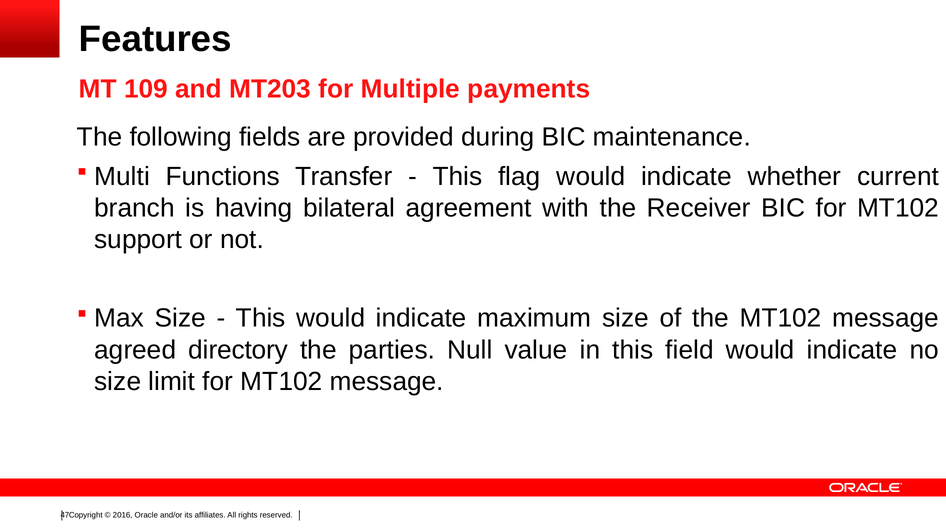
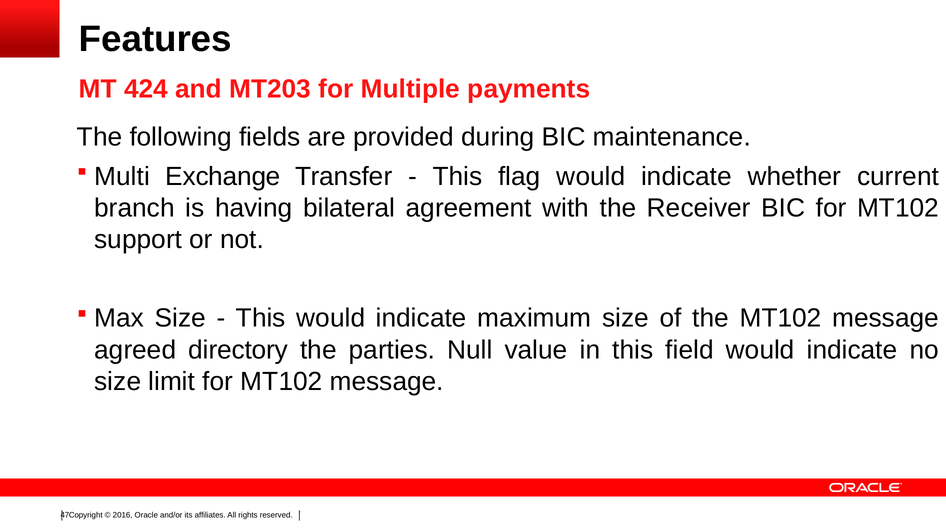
109: 109 -> 424 (146, 89)
Functions: Functions -> Exchange (223, 176)
